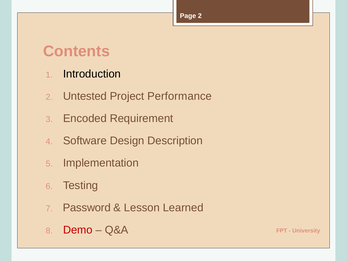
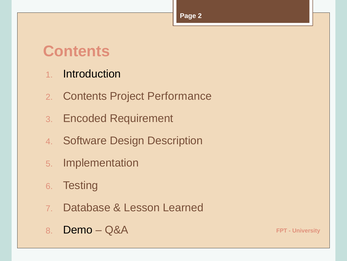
2 Untested: Untested -> Contents (85, 96)
Password: Password -> Database (87, 207)
Demo colour: red -> black (78, 229)
